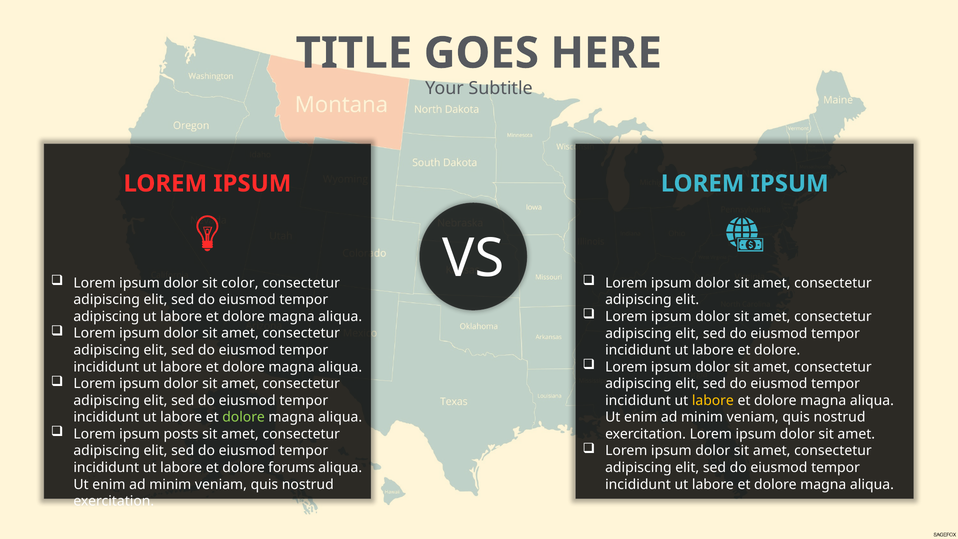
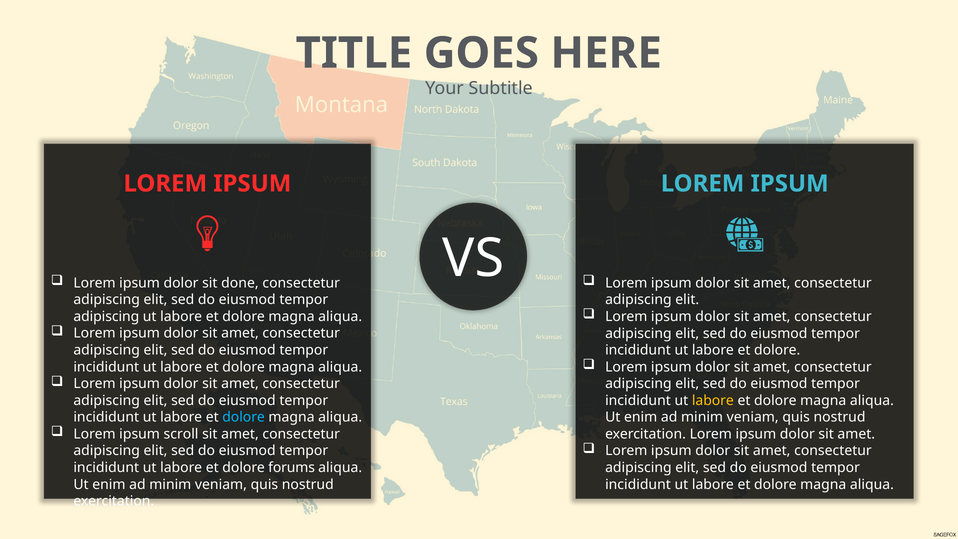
color: color -> done (240, 283)
dolore colour: light green -> light blue (244, 417)
posts: posts -> scroll (181, 434)
